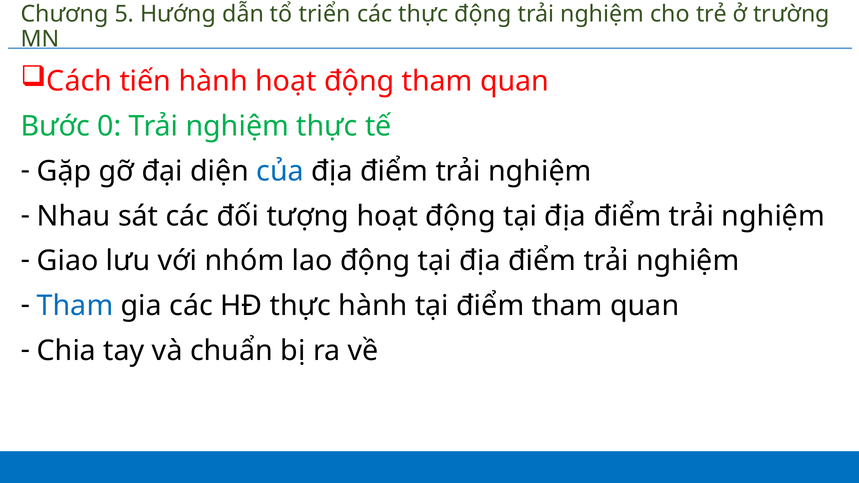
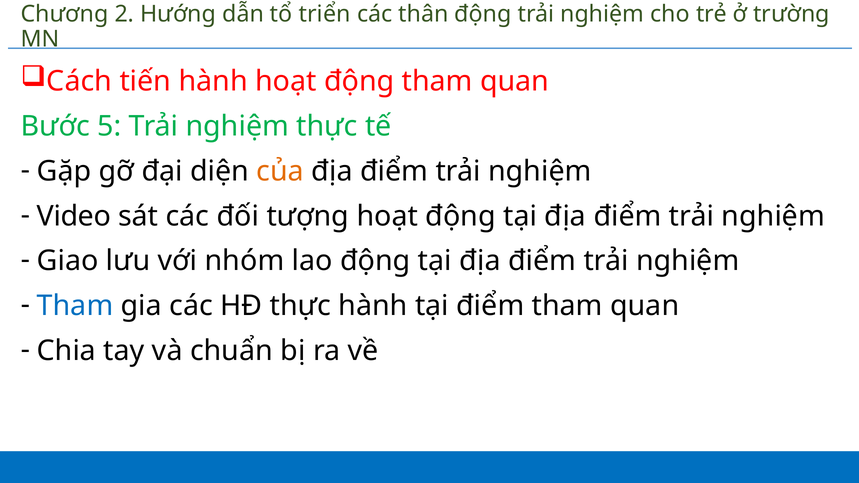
5: 5 -> 2 (124, 14)
các thực: thực -> thân (423, 14)
0: 0 -> 5 (110, 126)
của colour: blue -> orange (280, 171)
Nhau: Nhau -> Video (74, 216)
